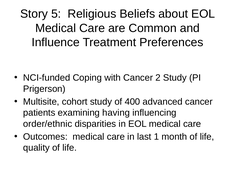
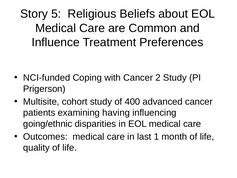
order/ethnic: order/ethnic -> going/ethnic (48, 124)
